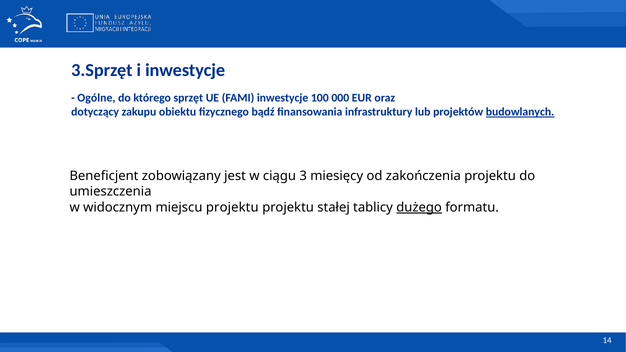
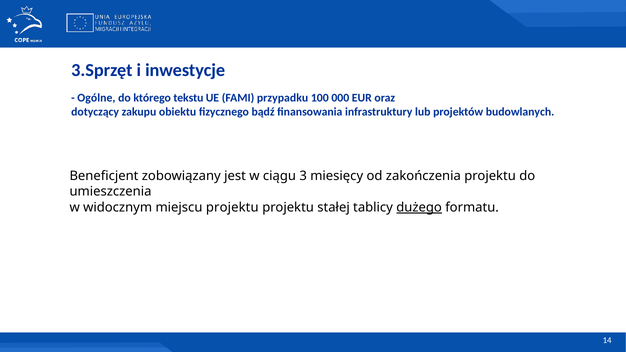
sprzęt: sprzęt -> tekstu (188, 98)
FAMI inwestycje: inwestycje -> przypadku (283, 98)
budowlanych underline: present -> none (520, 112)
